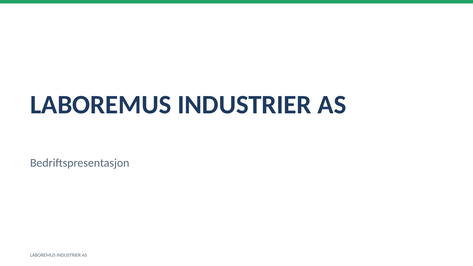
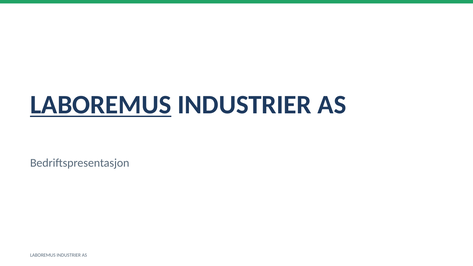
LABOREMUS underline: none -> present (101, 105)
